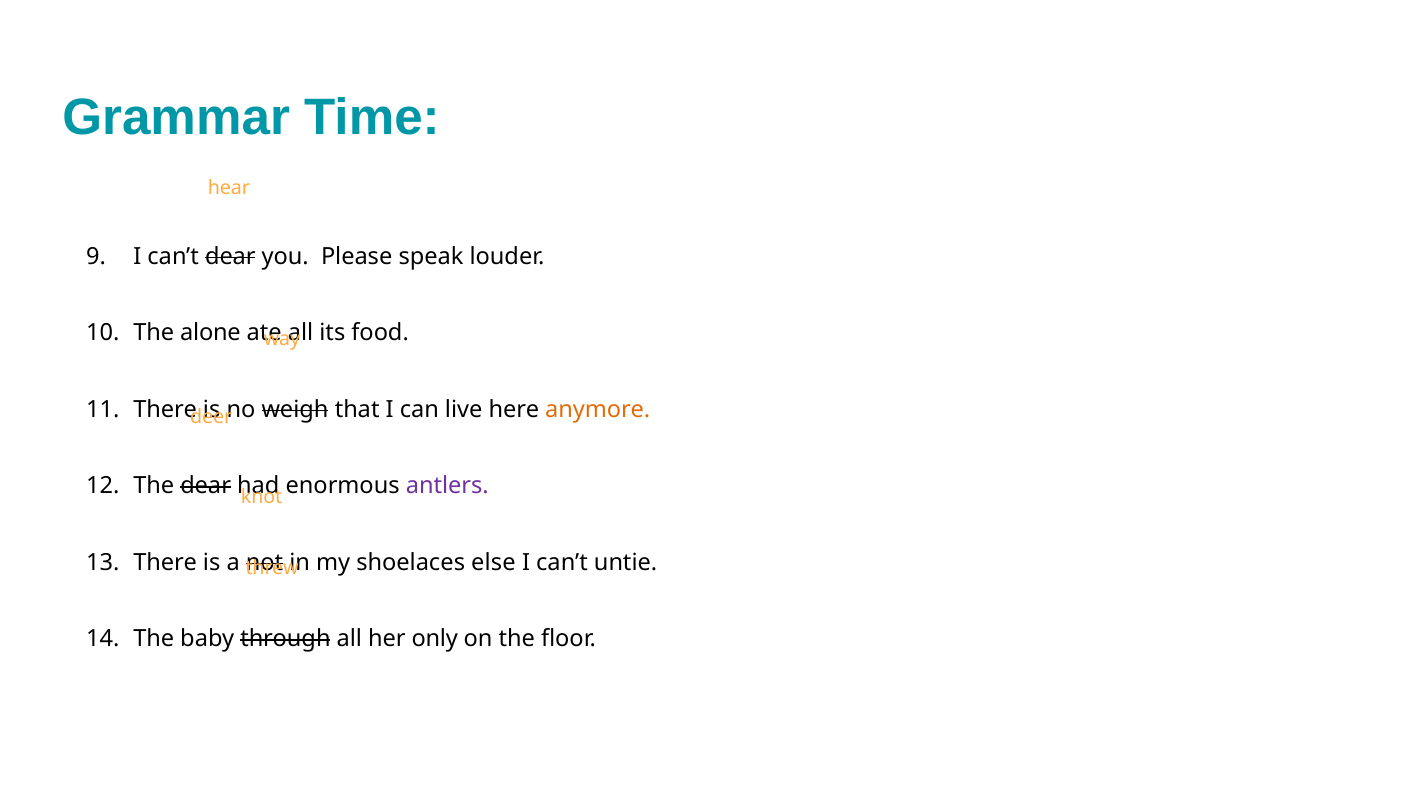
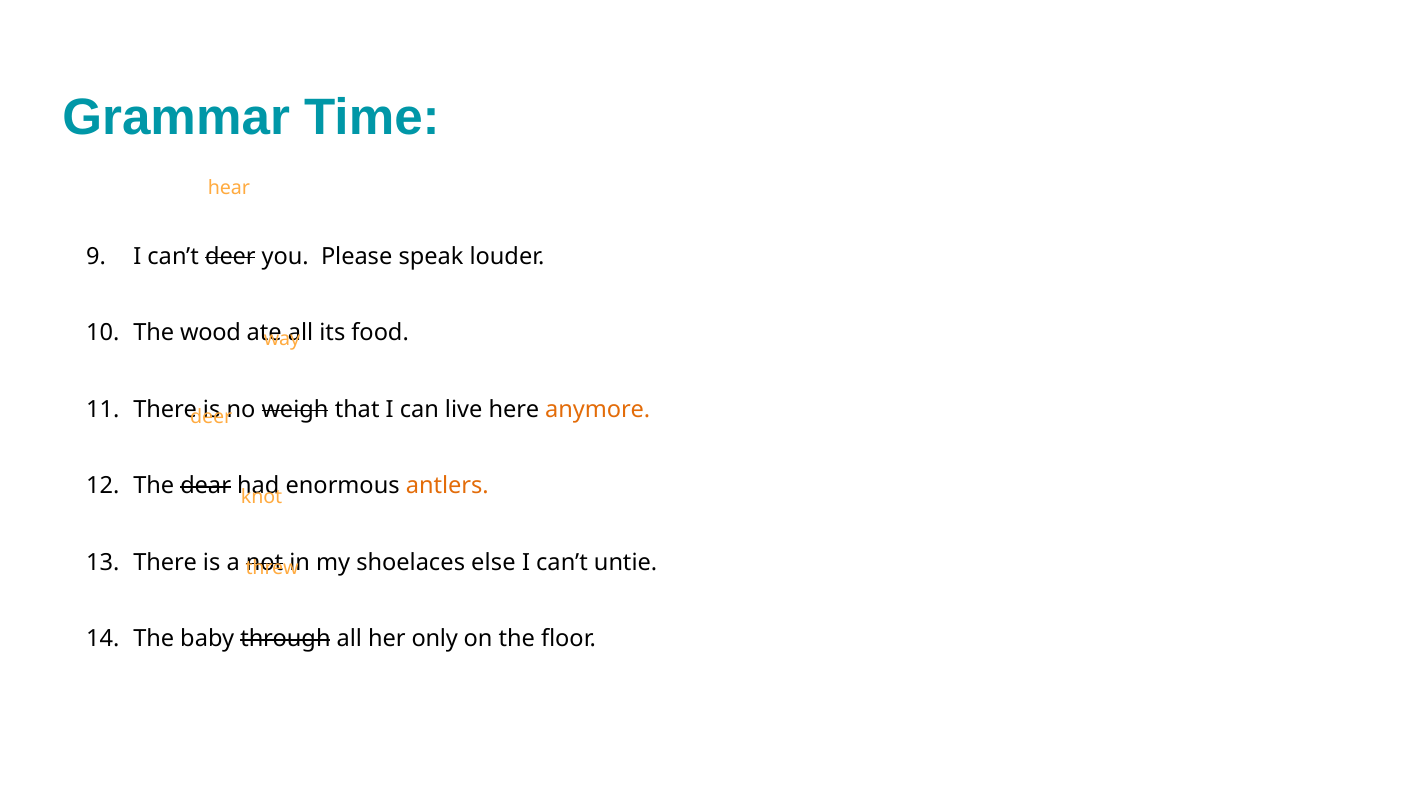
can’t dear: dear -> deer (230, 257)
alone: alone -> wood (211, 333)
antlers colour: purple -> orange (447, 486)
